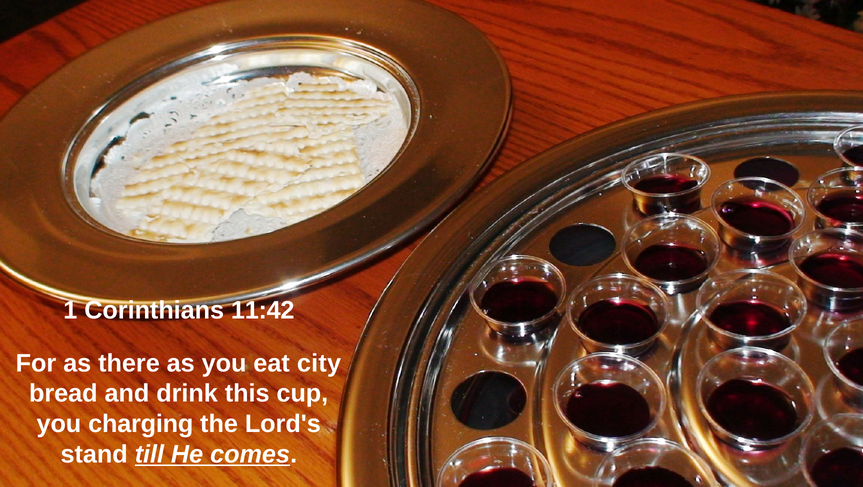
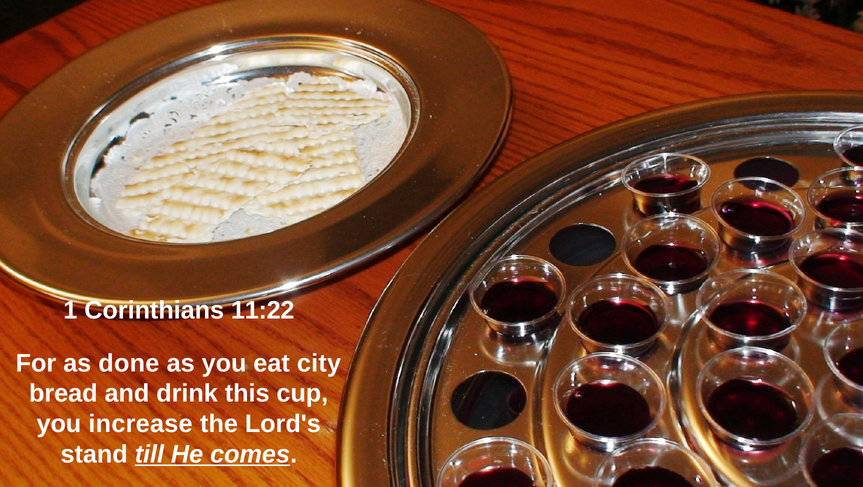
11:42: 11:42 -> 11:22 (263, 310)
there: there -> done (129, 363)
charging: charging -> increase (141, 424)
